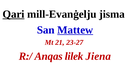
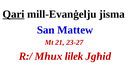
Mattew underline: present -> none (75, 30)
Anqas: Anqas -> Mhux (48, 56)
Jiena: Jiena -> Jgħid (98, 56)
